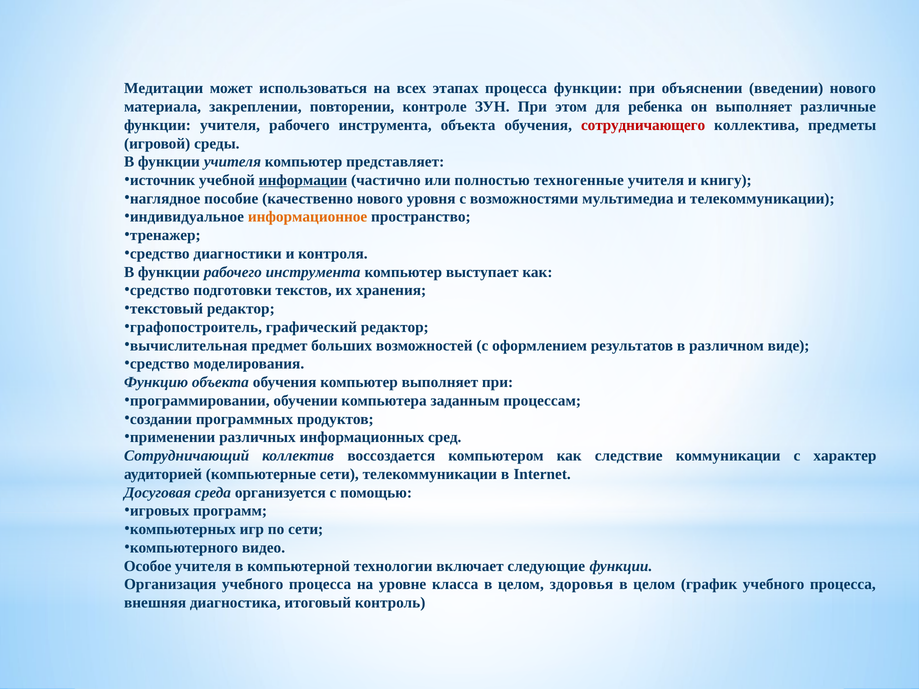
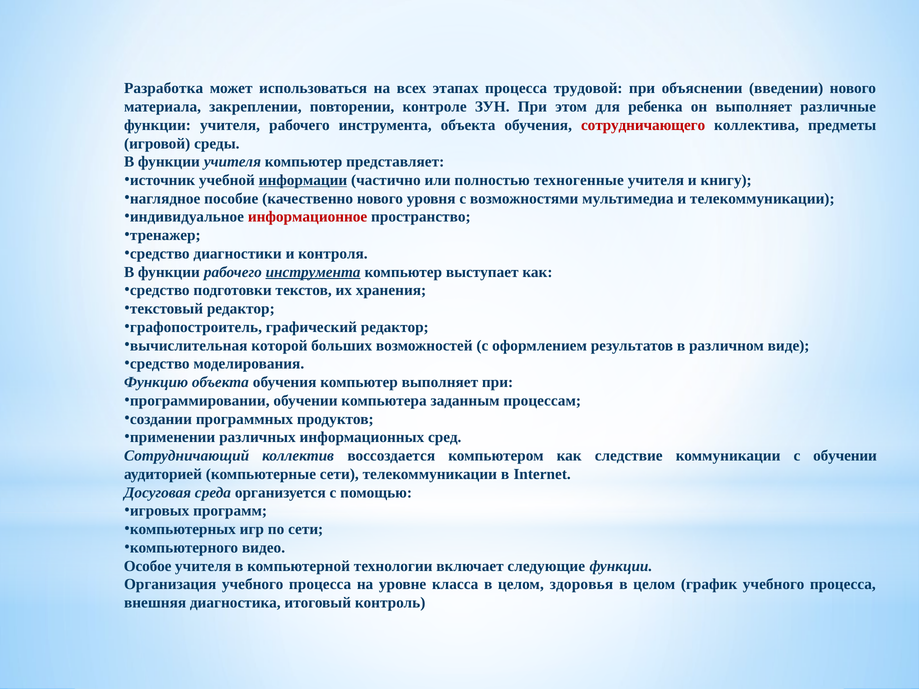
Медитации: Медитации -> Разработка (164, 88)
процесса функции: функции -> трудовой (588, 88)
информационное colour: orange -> red (308, 217)
инструмента underline: none -> present (313, 272)
предмет: предмет -> которой (279, 346)
с характер: характер -> обучении (845, 456)
